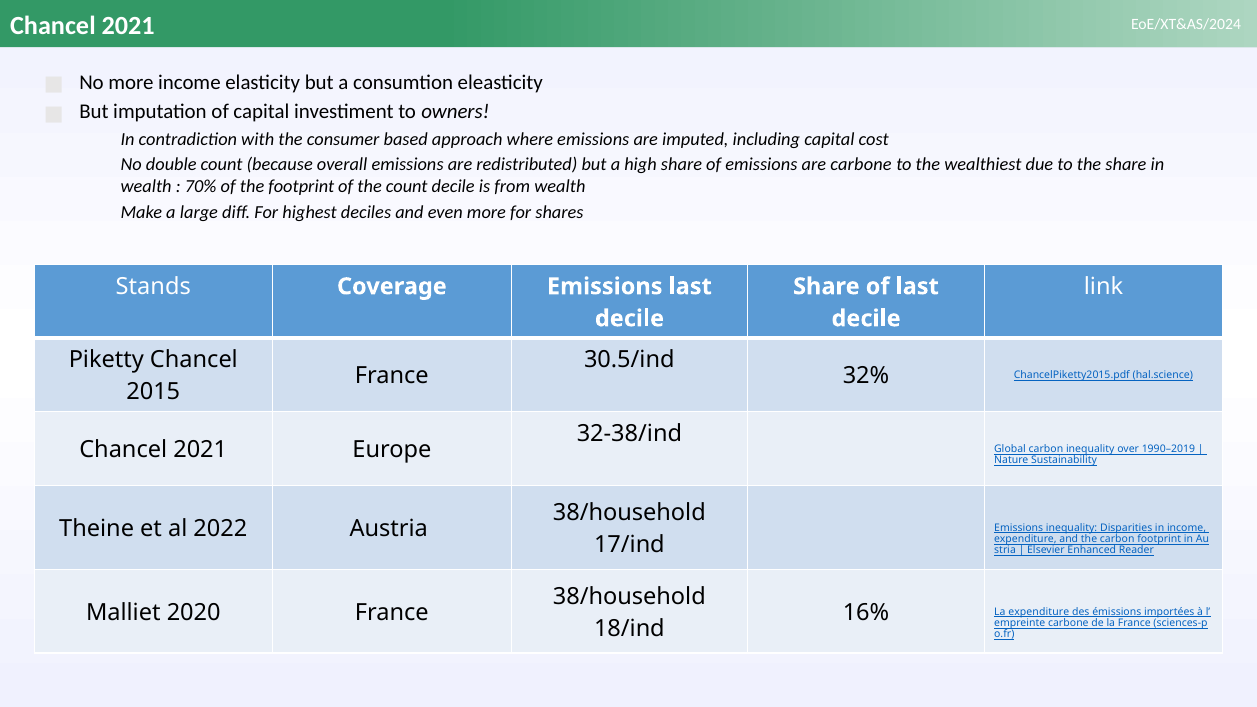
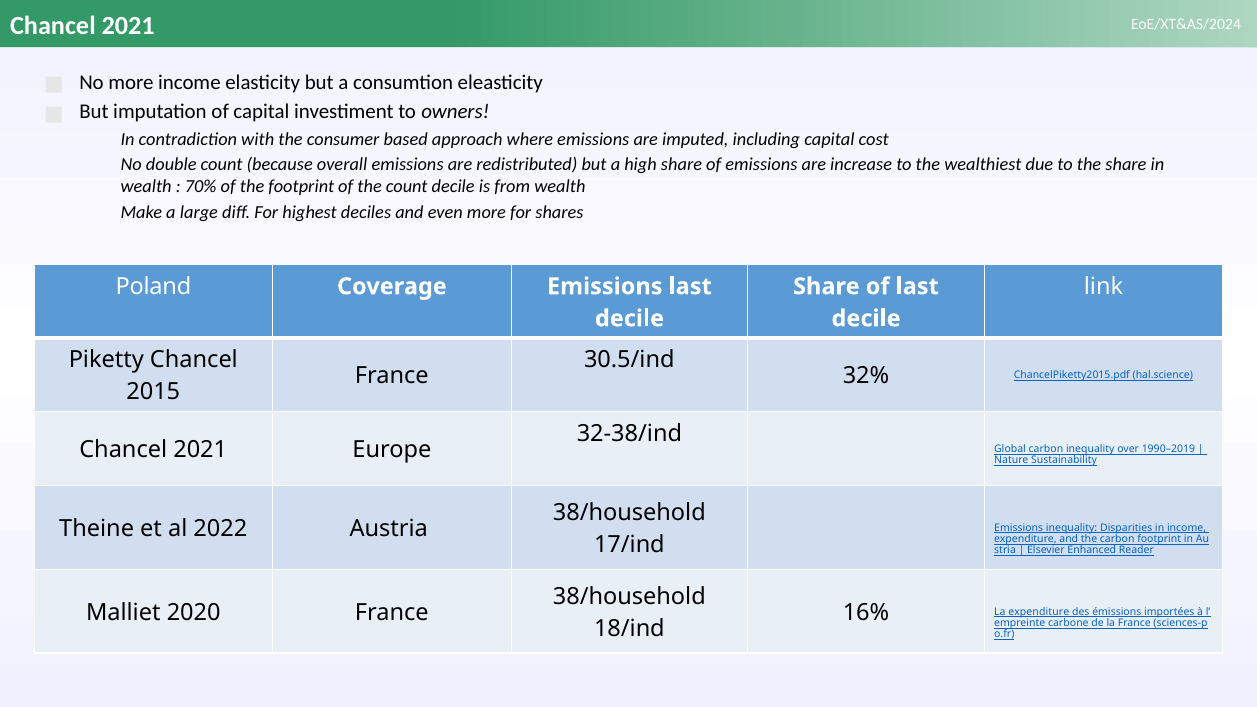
are carbone: carbone -> increase (861, 165)
Stands: Stands -> Poland (153, 287)
